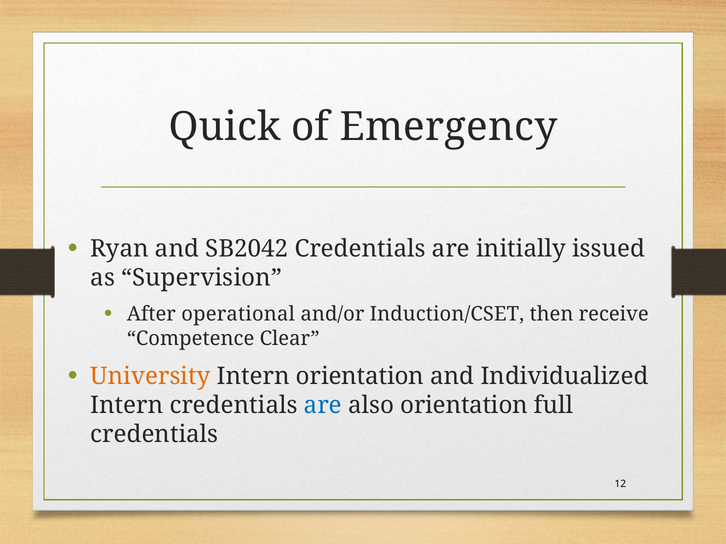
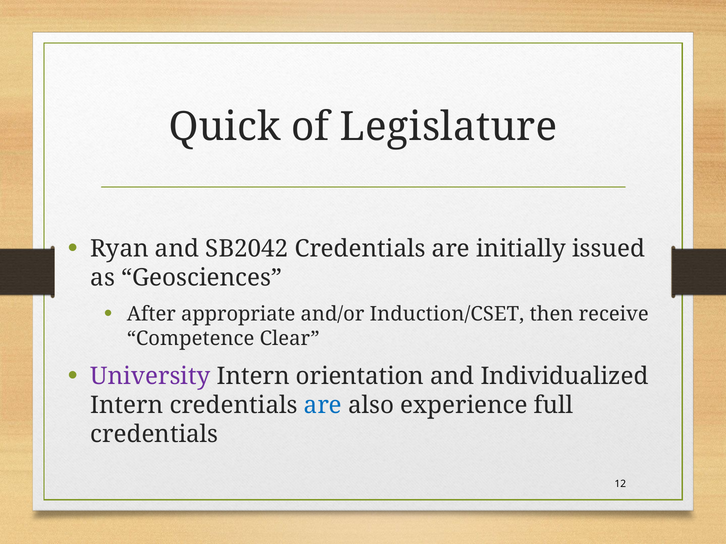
Emergency: Emergency -> Legislature (449, 127)
Supervision: Supervision -> Geosciences (202, 278)
operational: operational -> appropriate (238, 314)
University colour: orange -> purple (150, 377)
also orientation: orientation -> experience (464, 406)
